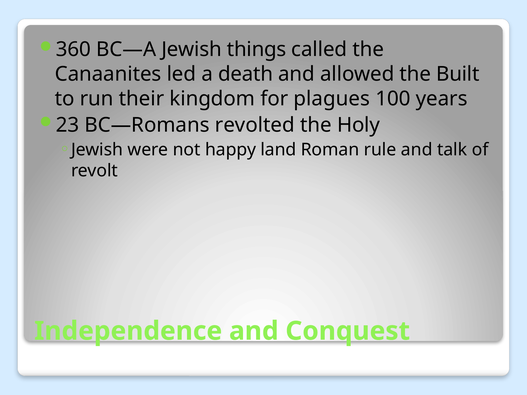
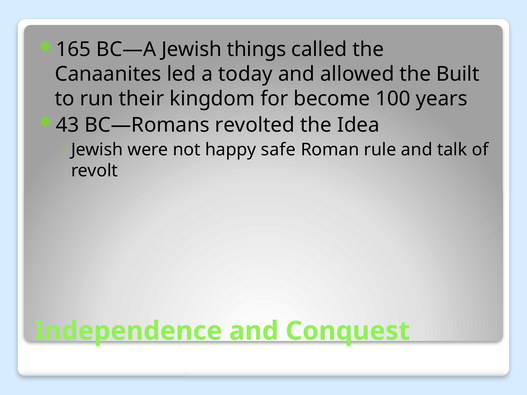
360: 360 -> 165 (73, 50)
death: death -> today (245, 74)
plagues: plagues -> become (332, 99)
23: 23 -> 43 (68, 125)
Holy: Holy -> Idea (358, 125)
land: land -> safe (278, 150)
